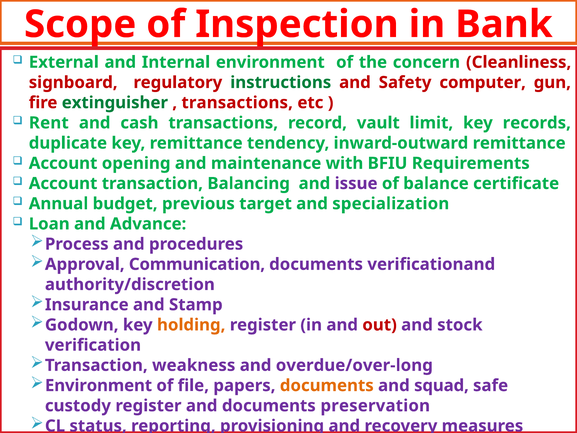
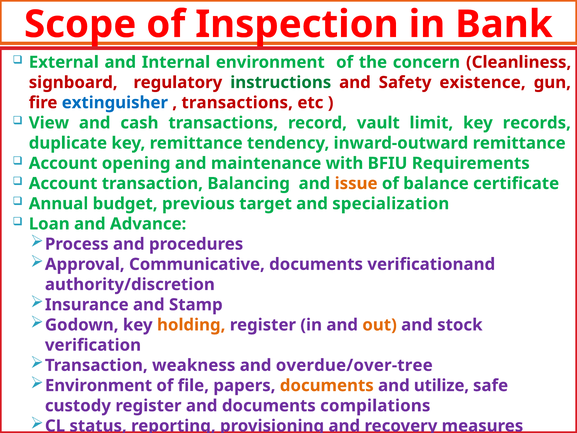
computer: computer -> existence (483, 82)
extinguisher colour: green -> blue (115, 103)
Rent: Rent -> View (49, 123)
issue colour: purple -> orange (356, 183)
Communication: Communication -> Communicative (197, 264)
out colour: red -> orange (380, 325)
overdue/over-long: overdue/over-long -> overdue/over-tree (354, 365)
squad: squad -> utilize (441, 385)
preservation: preservation -> compilations (375, 406)
